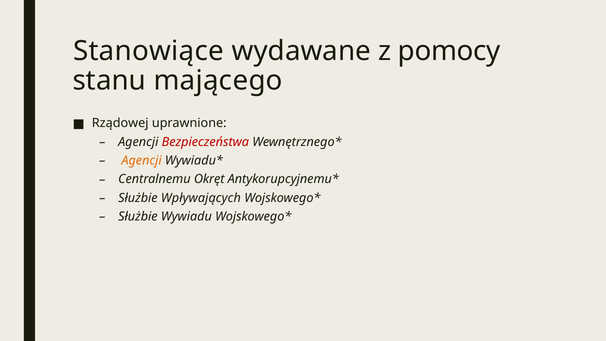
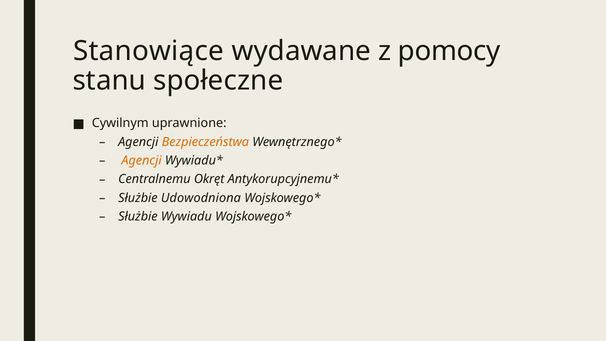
mającego: mającego -> społeczne (218, 81)
Rządowej: Rządowej -> Cywilnym (120, 123)
Bezpieczeństwa colour: red -> orange (205, 142)
Wpływających: Wpływających -> Udowodniona (201, 198)
